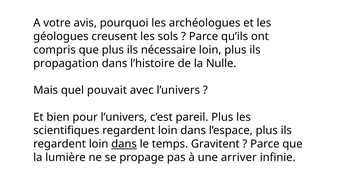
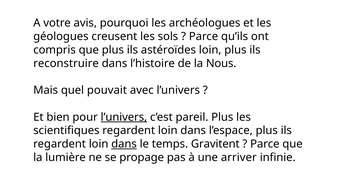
nécessaire: nécessaire -> astéroïdes (168, 50)
propagation: propagation -> reconstruire (66, 64)
Nulle: Nulle -> Nous (221, 64)
l’univers underline: none -> present (124, 117)
